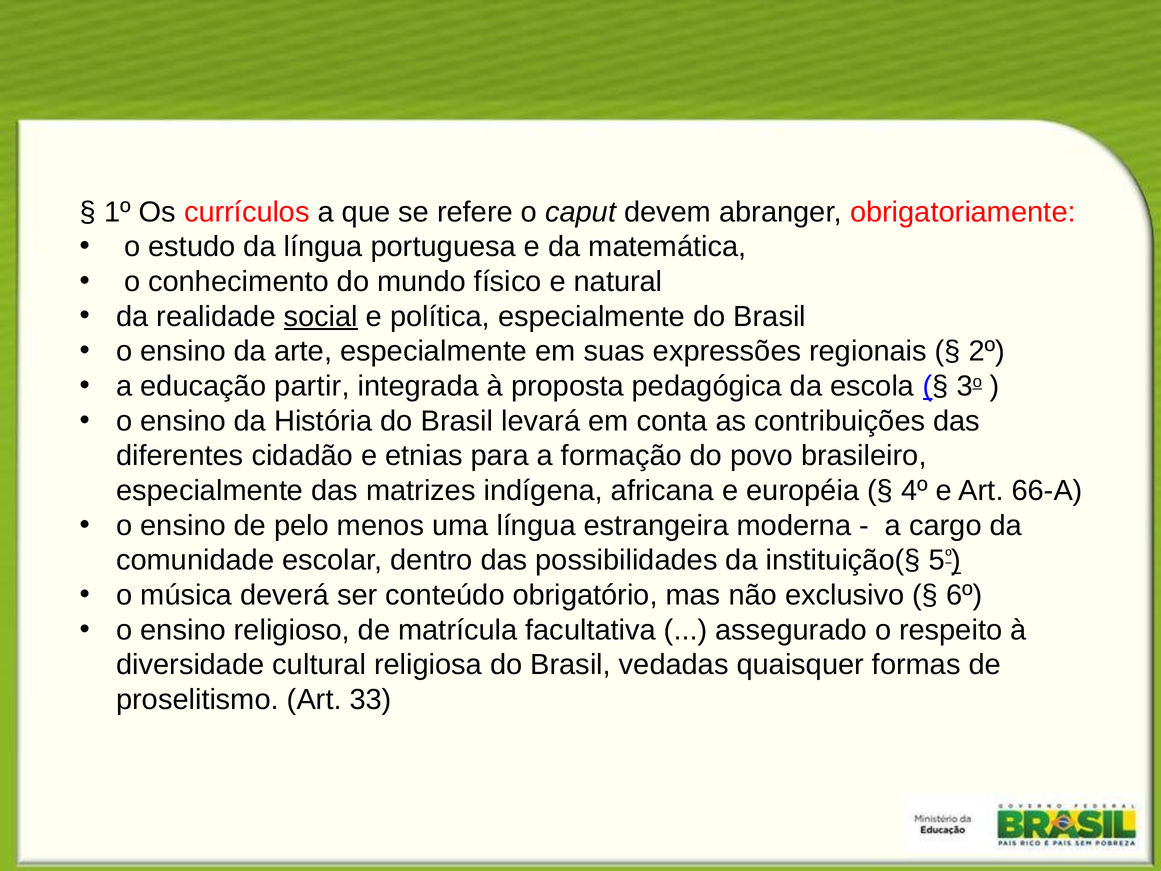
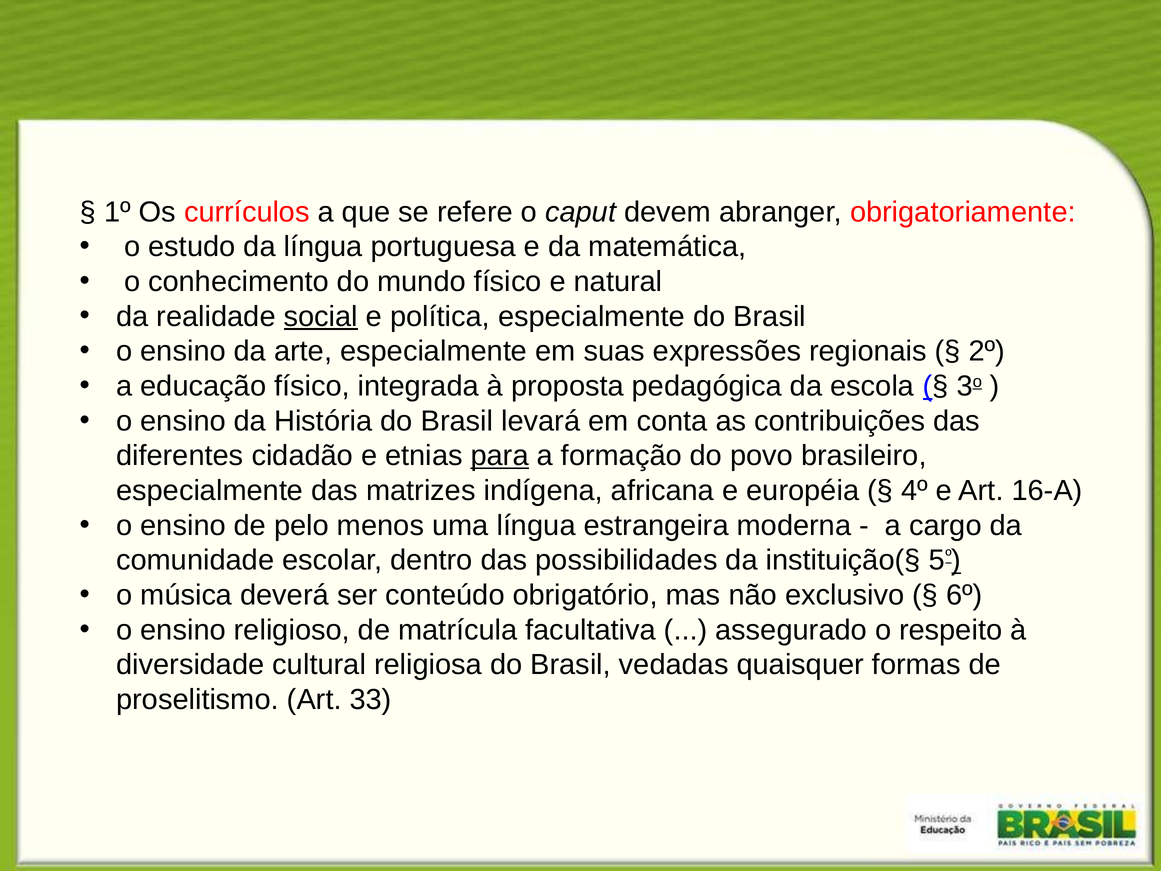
educação partir: partir -> físico (312, 386)
para underline: none -> present (500, 456)
66-A: 66-A -> 16-A (1047, 491)
